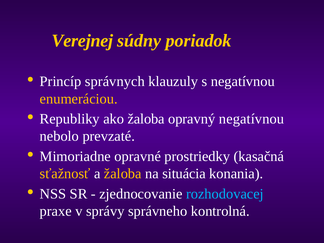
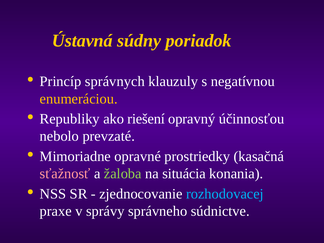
Verejnej: Verejnej -> Ústavná (82, 41)
ako žaloba: žaloba -> riešení (146, 119)
opravný negatívnou: negatívnou -> účinnosťou (252, 119)
sťažnosť colour: yellow -> pink (65, 174)
žaloba colour: yellow -> light green (123, 174)
kontrolná: kontrolná -> súdnictve (220, 211)
